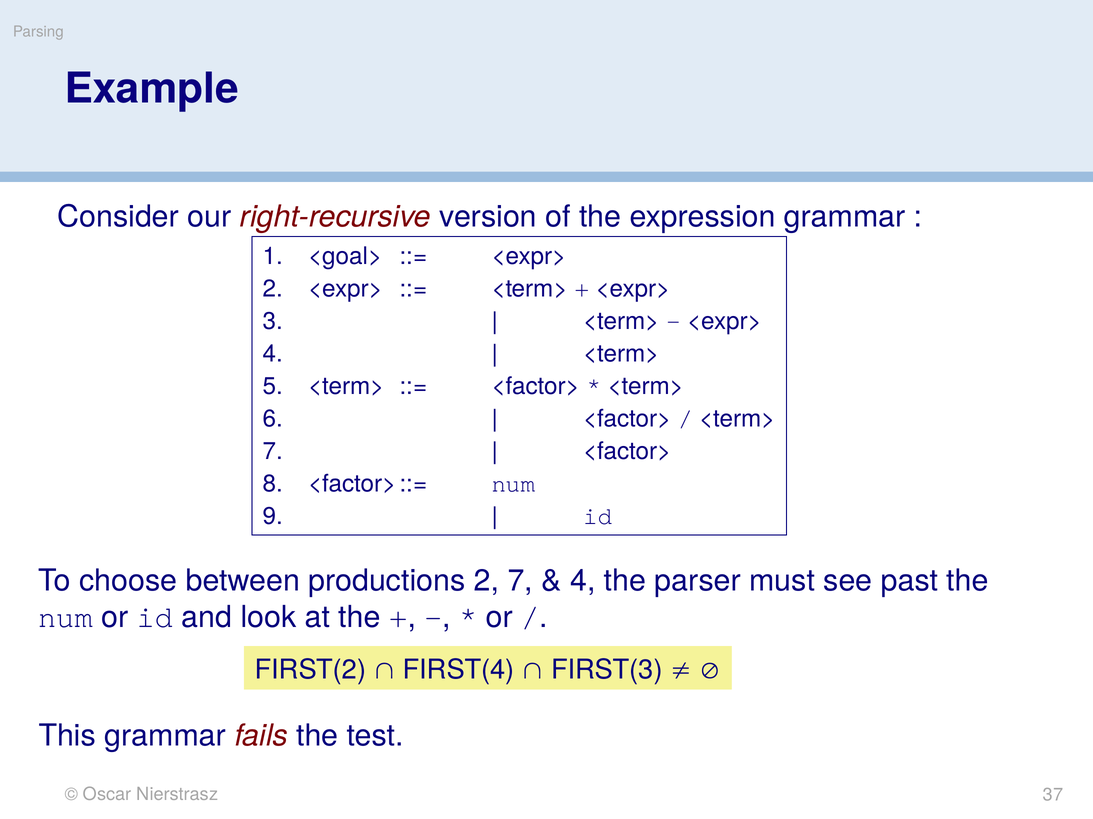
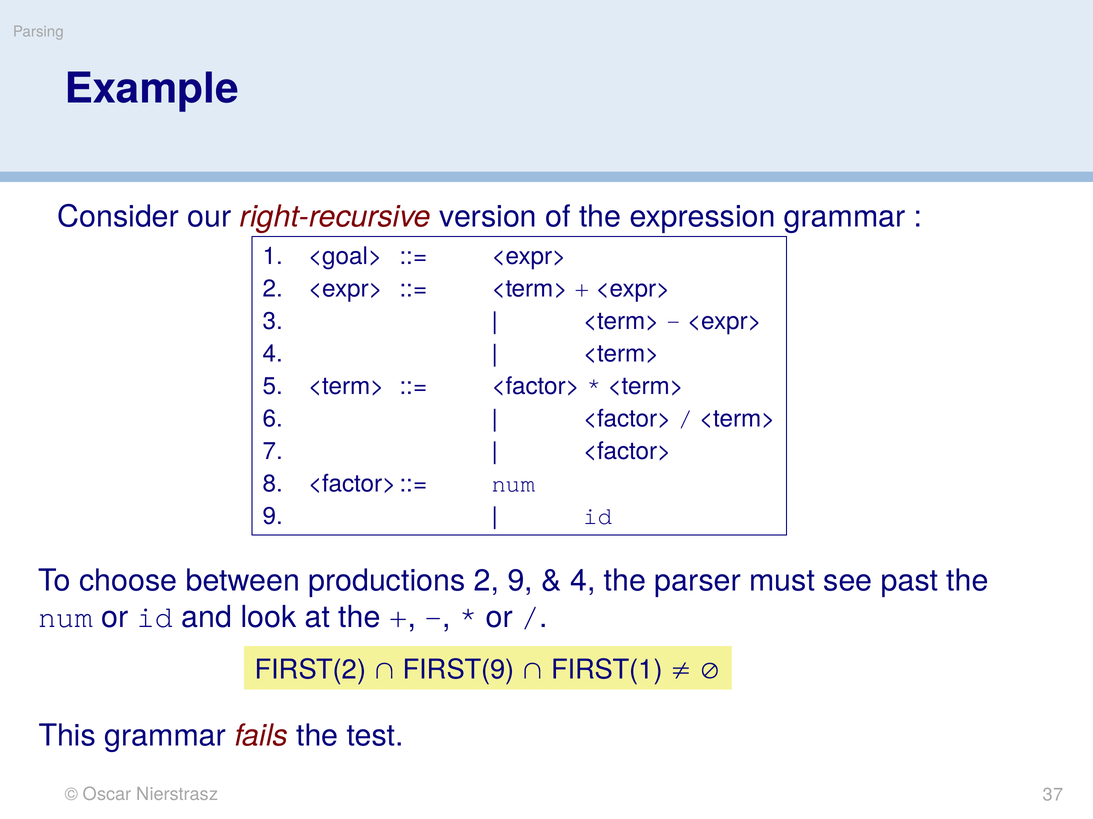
2 7: 7 -> 9 (520, 581)
FIRST(4: FIRST(4 -> FIRST(9 (459, 670)
FIRST(3: FIRST(3 -> FIRST(1 (607, 670)
